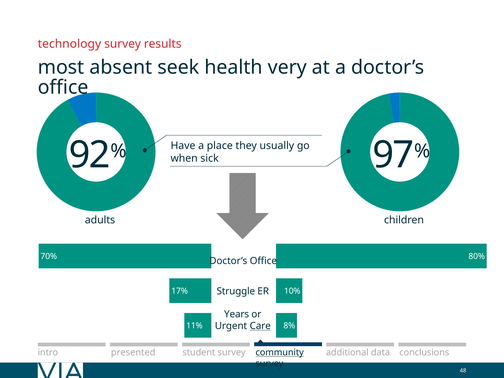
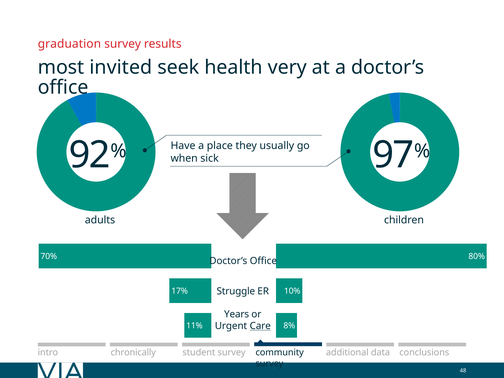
technology: technology -> graduation (69, 44)
absent: absent -> invited (121, 67)
presented: presented -> chronically (133, 353)
community underline: present -> none (280, 353)
